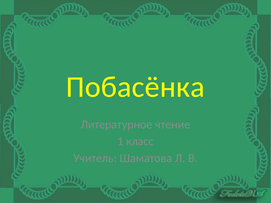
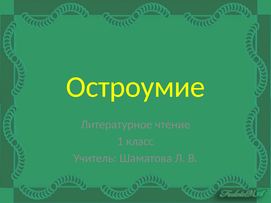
Побасёнка: Побасёнка -> Остроумие (136, 87)
